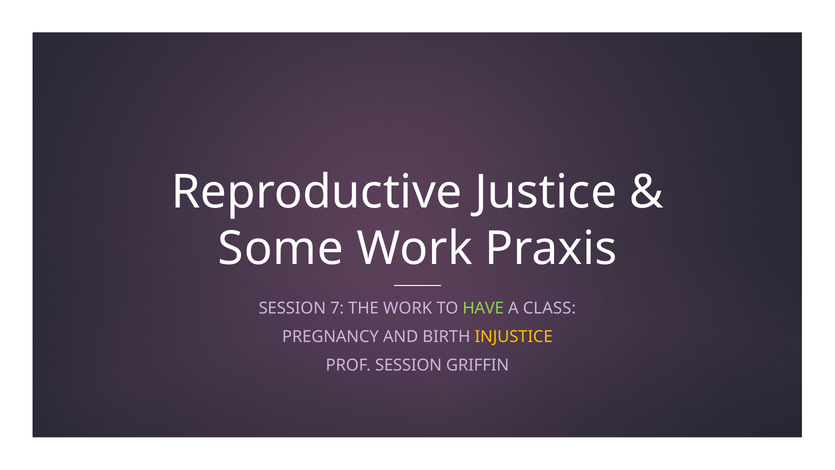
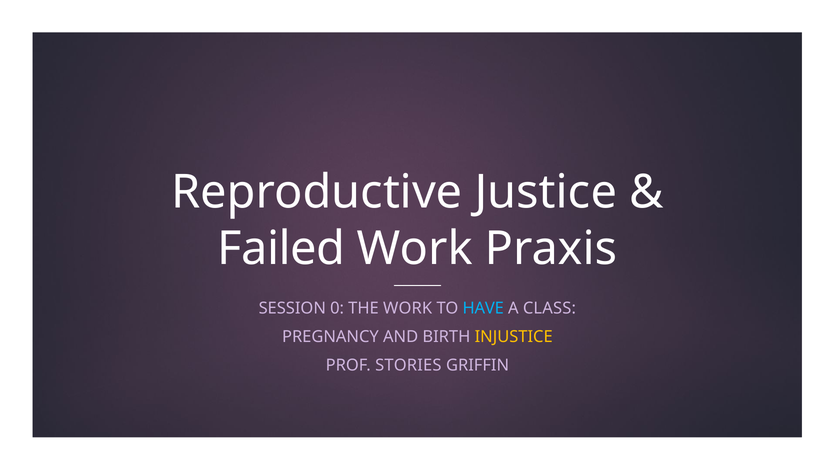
Some: Some -> Failed (281, 249)
7: 7 -> 0 (337, 308)
HAVE colour: light green -> light blue (483, 308)
PROF SESSION: SESSION -> STORIES (408, 365)
